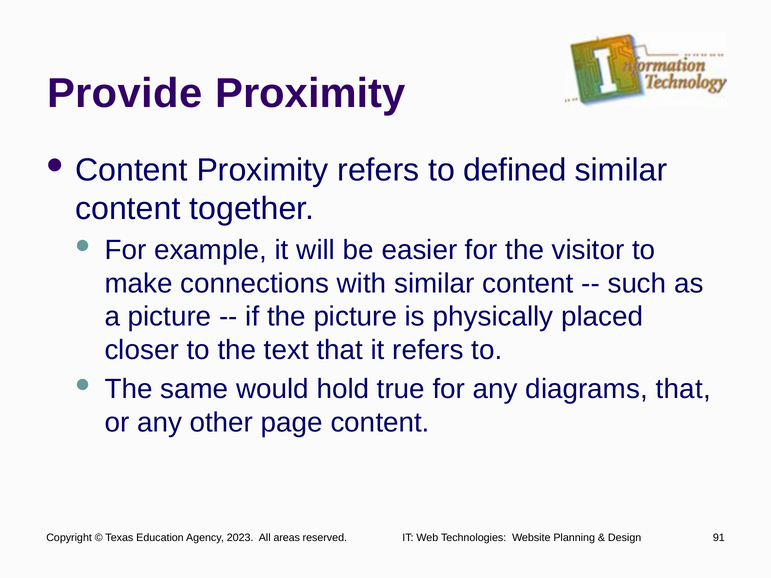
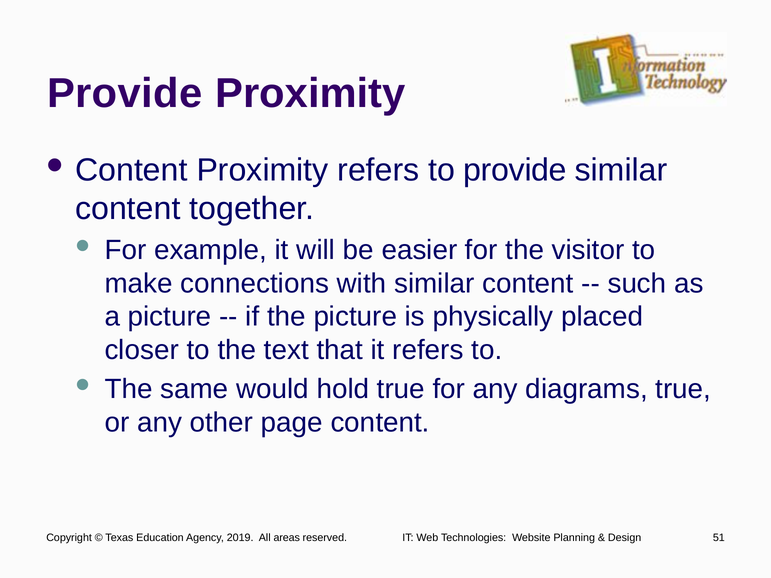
to defined: defined -> provide (515, 170)
diagrams that: that -> true (683, 389)
2023: 2023 -> 2019 (240, 538)
91: 91 -> 51 (719, 538)
